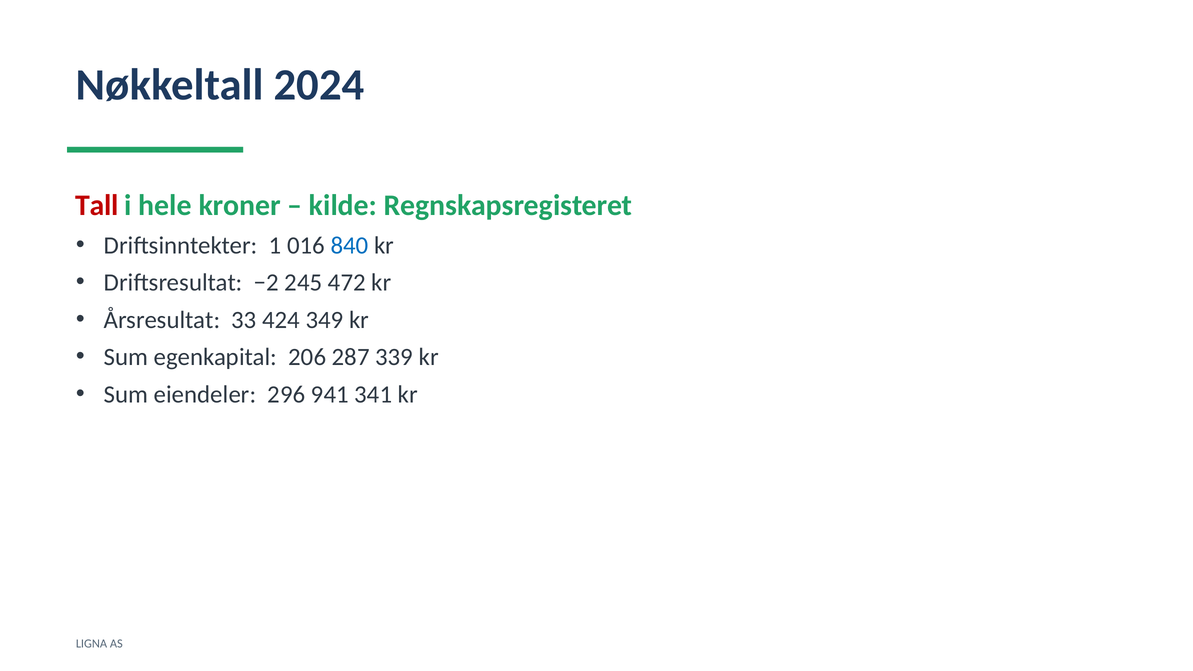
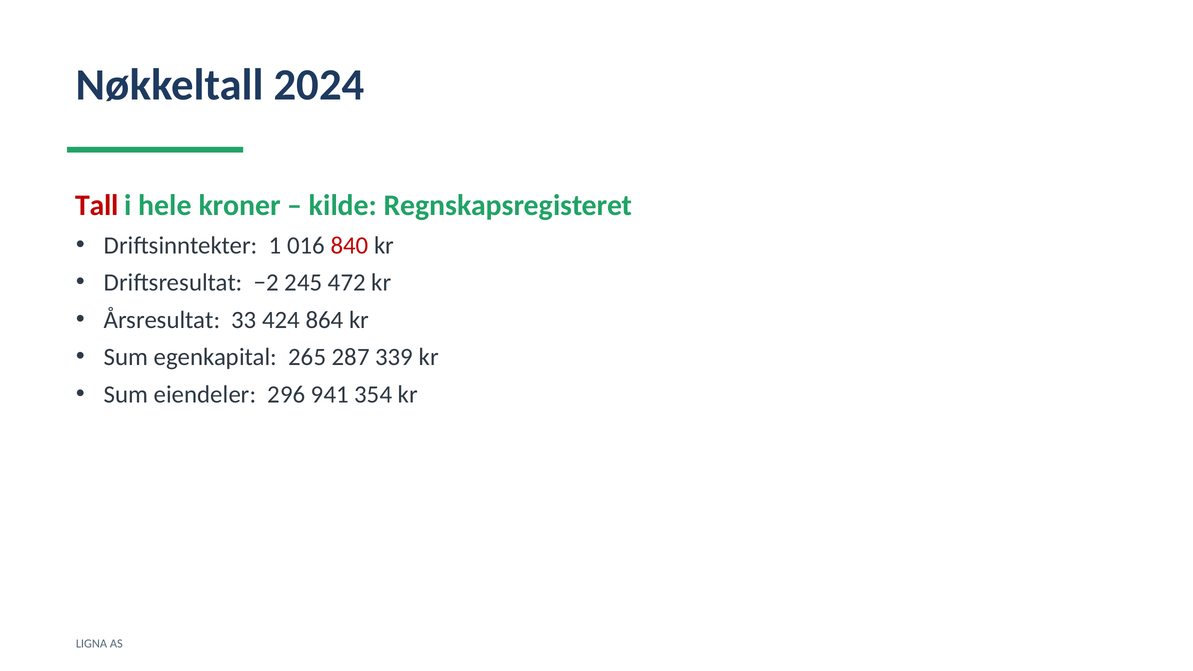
840 colour: blue -> red (349, 245)
349: 349 -> 864 (325, 320)
206: 206 -> 265 (307, 357)
341: 341 -> 354 (373, 395)
